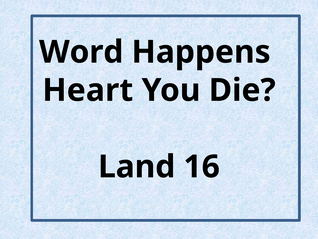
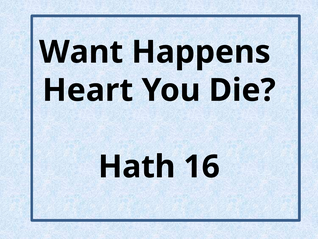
Word: Word -> Want (81, 52)
Land: Land -> Hath (137, 166)
